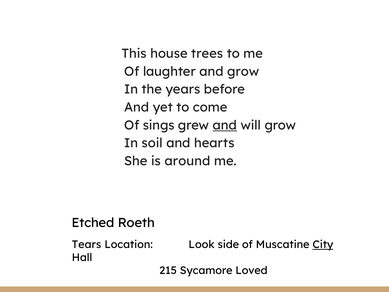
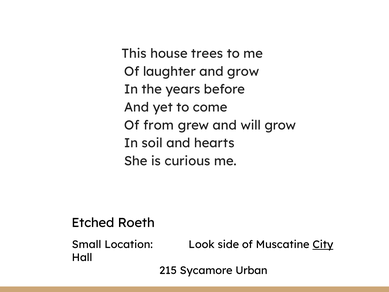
sings: sings -> from (159, 125)
and underline: present -> none (225, 125)
around: around -> curious (188, 161)
Tears: Tears -> Small (87, 244)
Loved: Loved -> Urban (251, 270)
